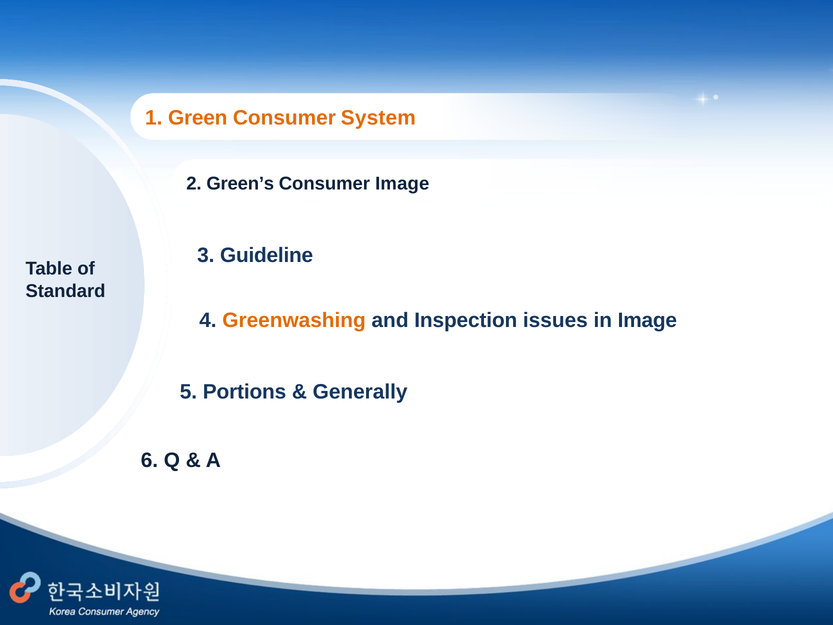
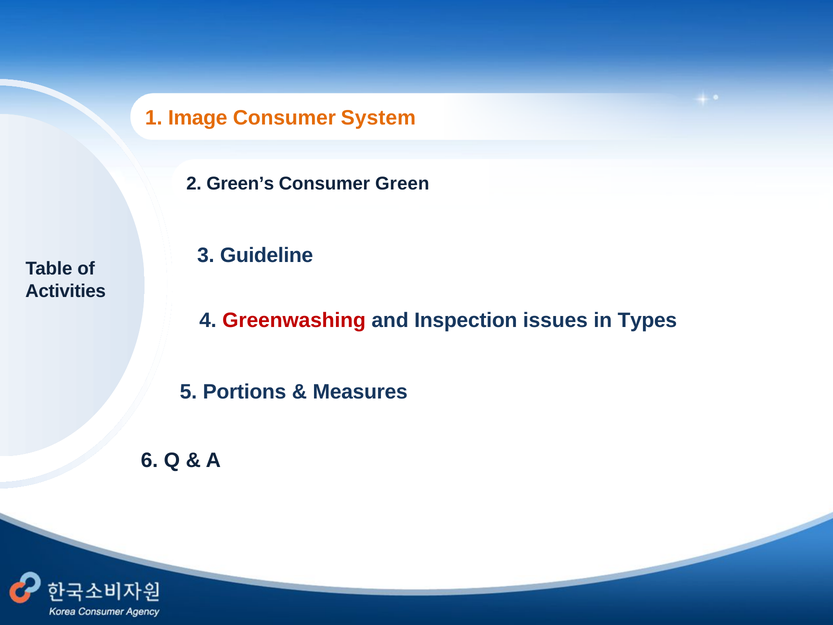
Green: Green -> Image (198, 118)
Consumer Image: Image -> Green (402, 184)
Standard: Standard -> Activities (66, 291)
Greenwashing colour: orange -> red (294, 320)
in Image: Image -> Types (647, 320)
Generally: Generally -> Measures (360, 392)
